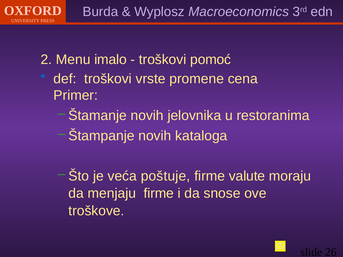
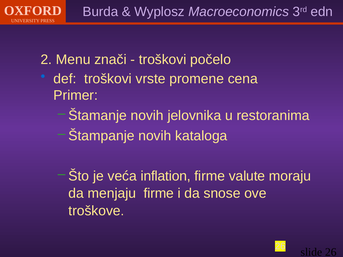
imalo: imalo -> znači (110, 60)
pomoć: pomoć -> počelo (211, 60)
poštuje: poštuje -> inflation (166, 176)
